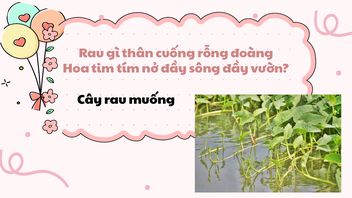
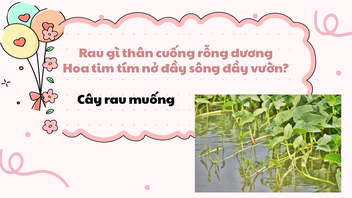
đoàng: đoàng -> dương (252, 53)
